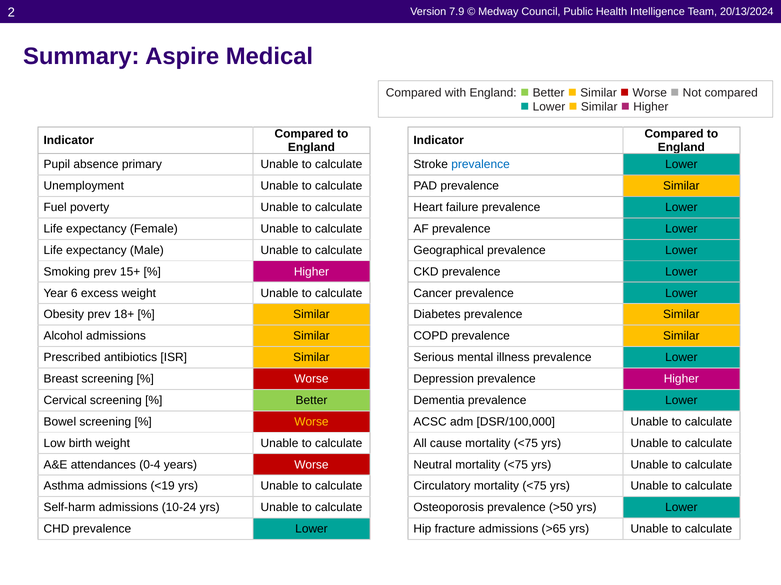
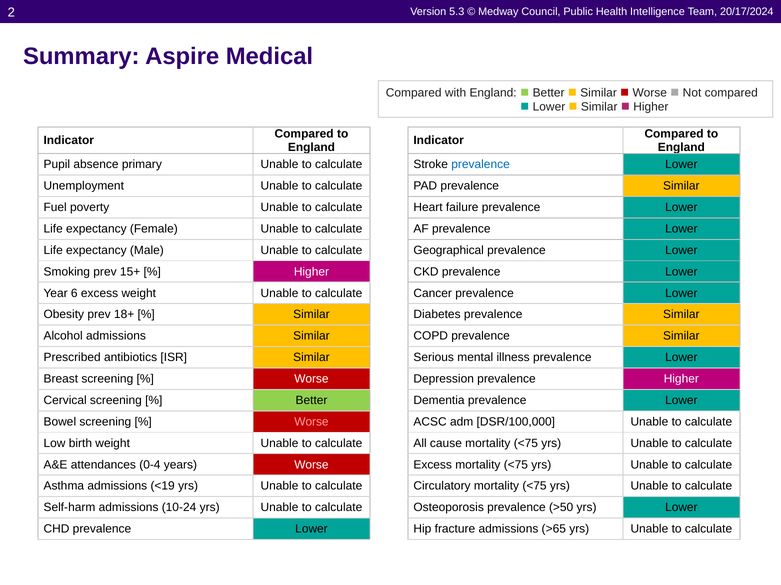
7.9: 7.9 -> 5.3 (457, 12)
20/13/2024: 20/13/2024 -> 20/17/2024 (747, 12)
Worse colour: yellow -> pink (311, 422)
Neutral: Neutral -> Excess (433, 465)
